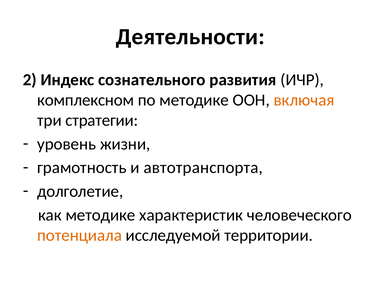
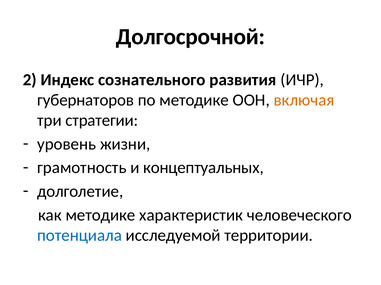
Деятельности: Деятельности -> Долгосрочной (190, 37)
комплексном: комплексном -> губернаторов (86, 100)
автотранспорта: автотранспорта -> концептуальных (203, 168)
потенциала colour: orange -> blue (80, 236)
